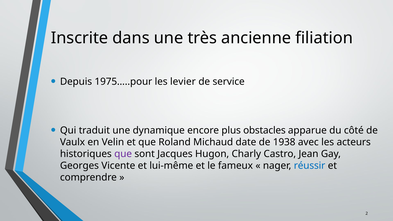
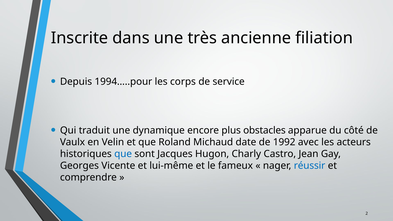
1975…..pour: 1975…..pour -> 1994…..pour (123, 82)
levier: levier -> corps (183, 82)
1938: 1938 -> 1992 (284, 142)
que colour: purple -> blue (123, 154)
